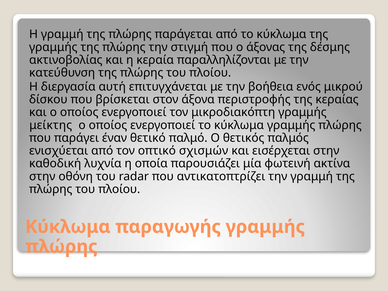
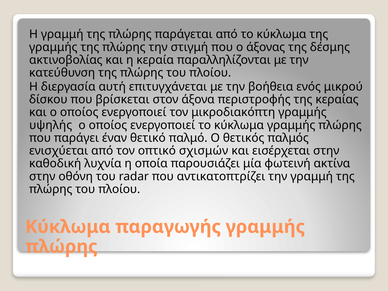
μείκτης: μείκτης -> υψηλής (51, 125)
